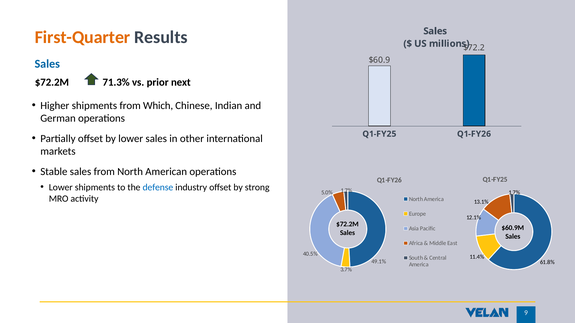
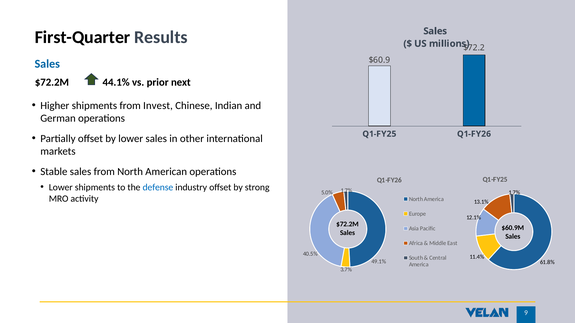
First-Quarter colour: orange -> black (83, 37)
71.3%: 71.3% -> 44.1% (116, 82)
Which: Which -> Invest (158, 106)
